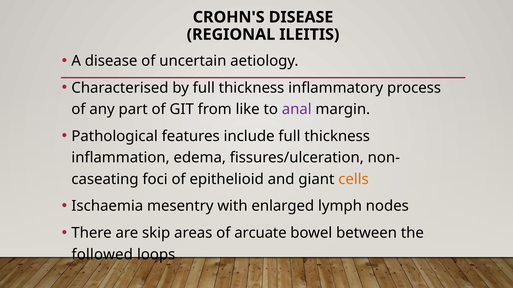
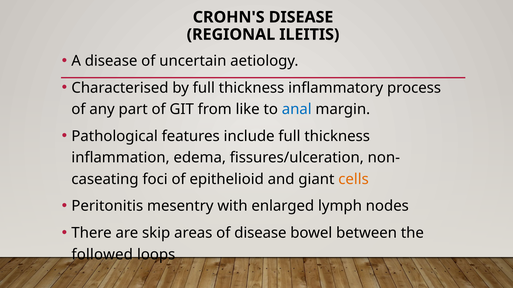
anal colour: purple -> blue (297, 110)
Ischaemia: Ischaemia -> Peritonitis (107, 206)
of arcuate: arcuate -> disease (260, 233)
